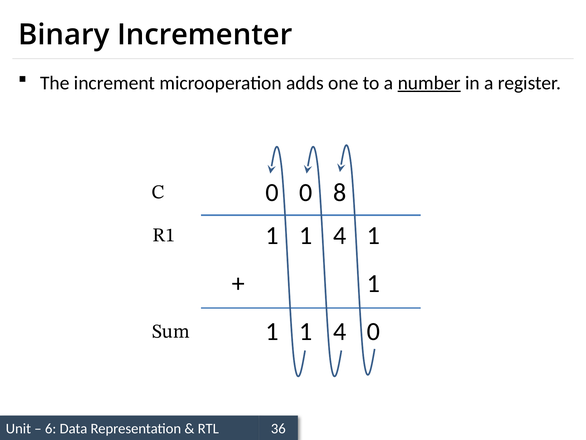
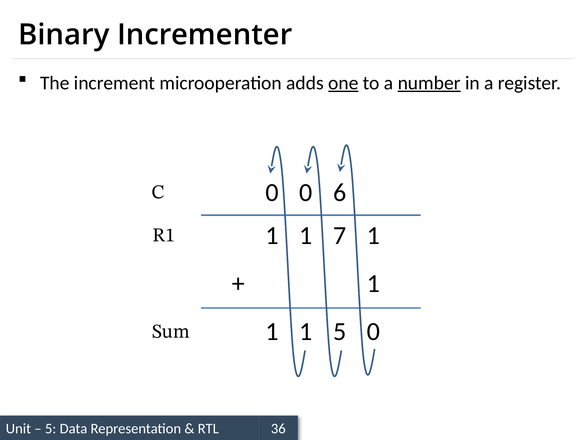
one underline: none -> present (343, 83)
8: 8 -> 6 (340, 192)
4: 4 -> 7 (340, 235)
4: 4 -> 5 (340, 331)
6: 6 -> 5 (51, 428)
